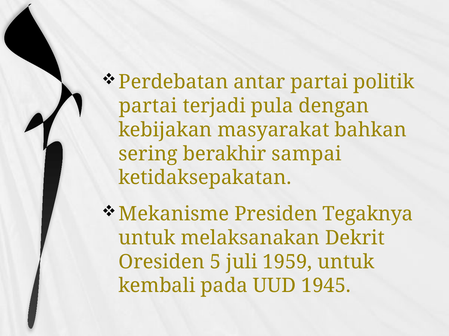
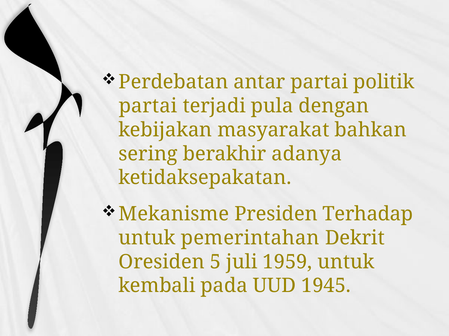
sampai: sampai -> adanya (307, 154)
Tegaknya: Tegaknya -> Terhadap (368, 215)
melaksanakan: melaksanakan -> pemerintahan (250, 238)
